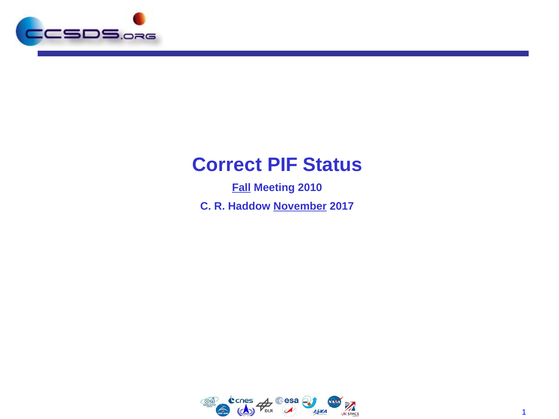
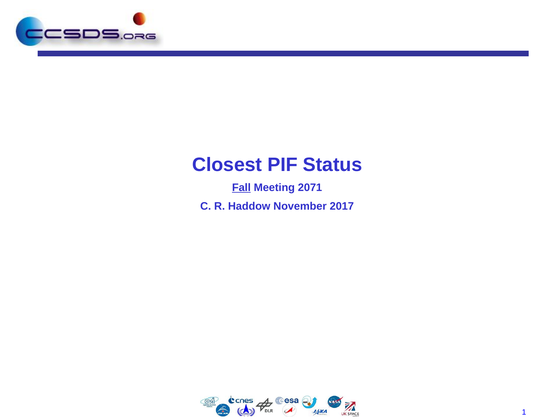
Correct: Correct -> Closest (227, 165)
2010: 2010 -> 2071 (310, 188)
November underline: present -> none (300, 206)
